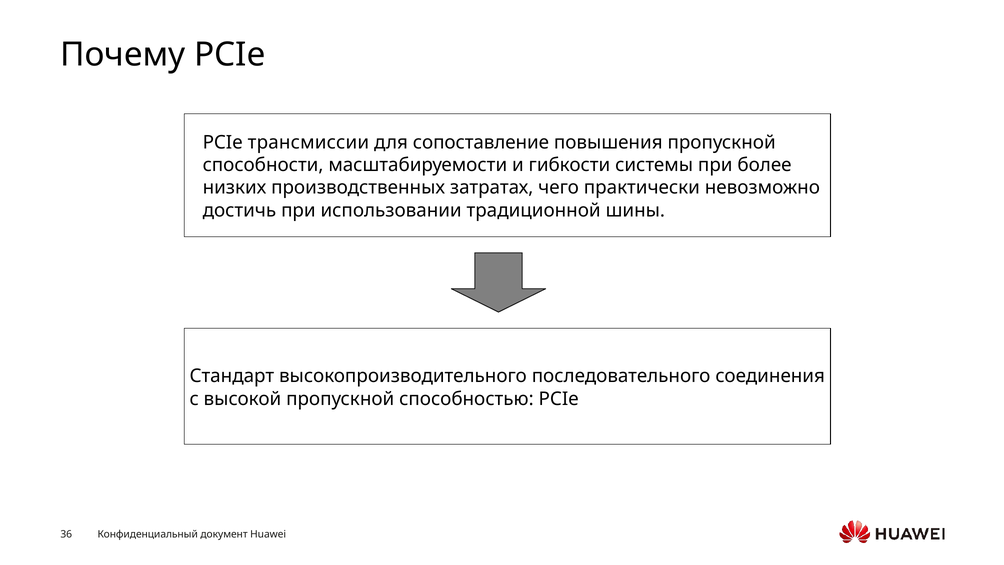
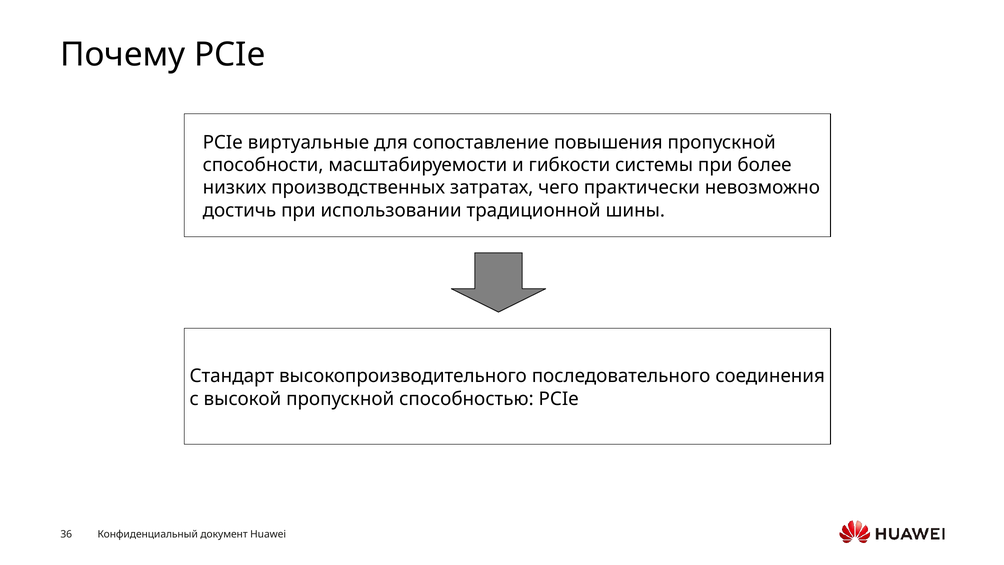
трансмиссии: трансмиссии -> виртуальные (308, 142)
